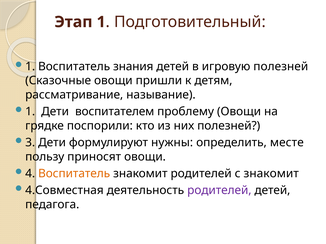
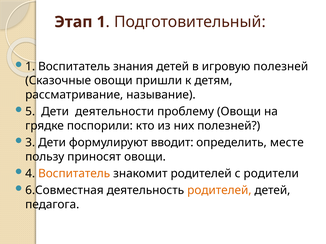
1: 1 -> 5 (30, 112)
воспитателем: воспитателем -> деятельности (115, 112)
нужны: нужны -> вводит (172, 143)
с знакомит: знакомит -> родители (271, 174)
4.Совместная: 4.Совместная -> 6.Совместная (64, 191)
родителей colour: purple -> orange (219, 191)
